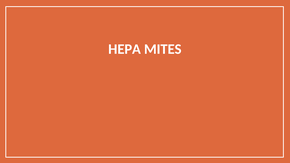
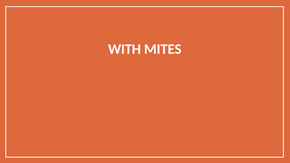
HEPA: HEPA -> WITH (125, 49)
